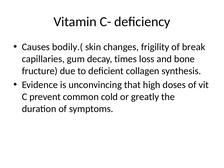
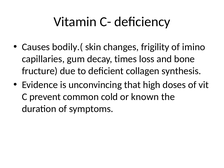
break: break -> imino (194, 47)
greatly: greatly -> known (145, 97)
